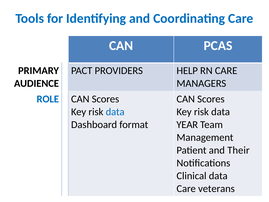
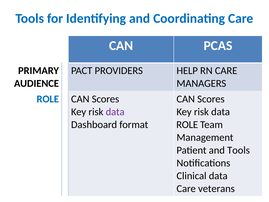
data colour: blue -> purple (115, 112)
YEAR: YEAR -> ROLE (187, 124)
and Their: Their -> Tools (239, 150)
